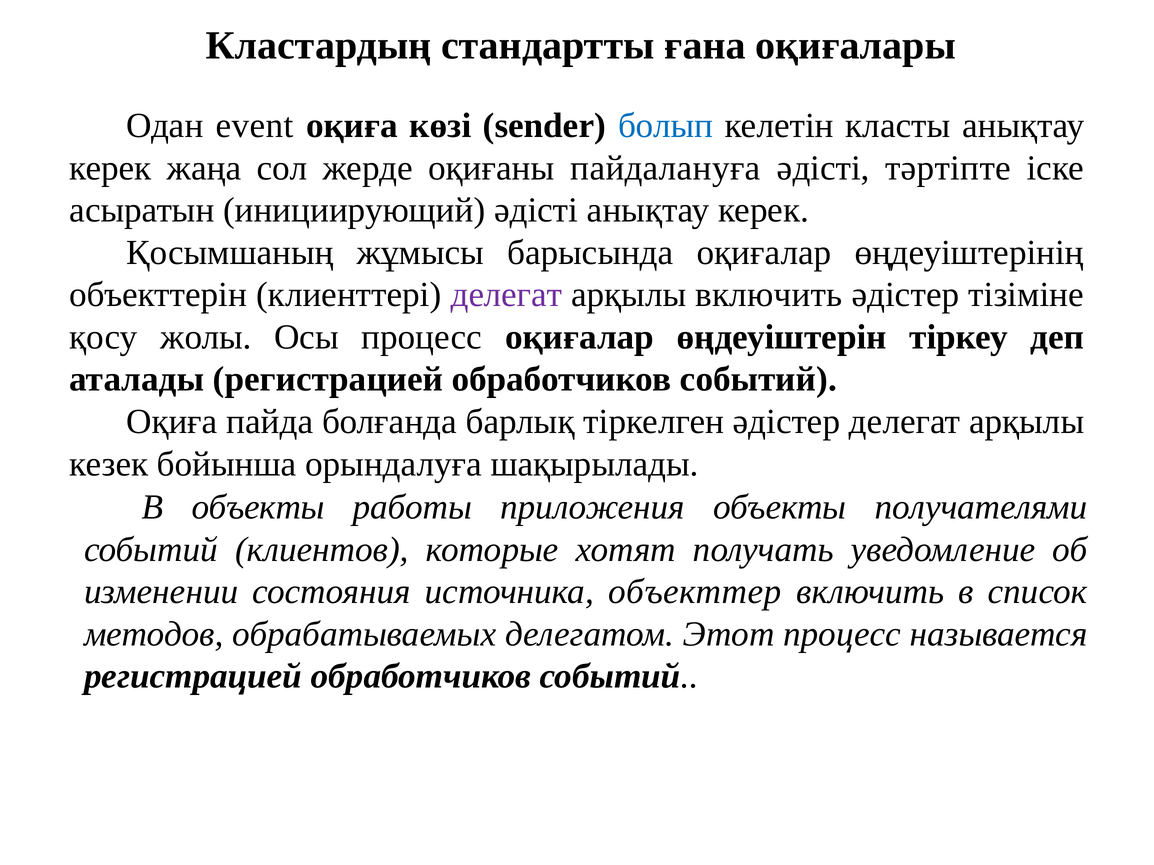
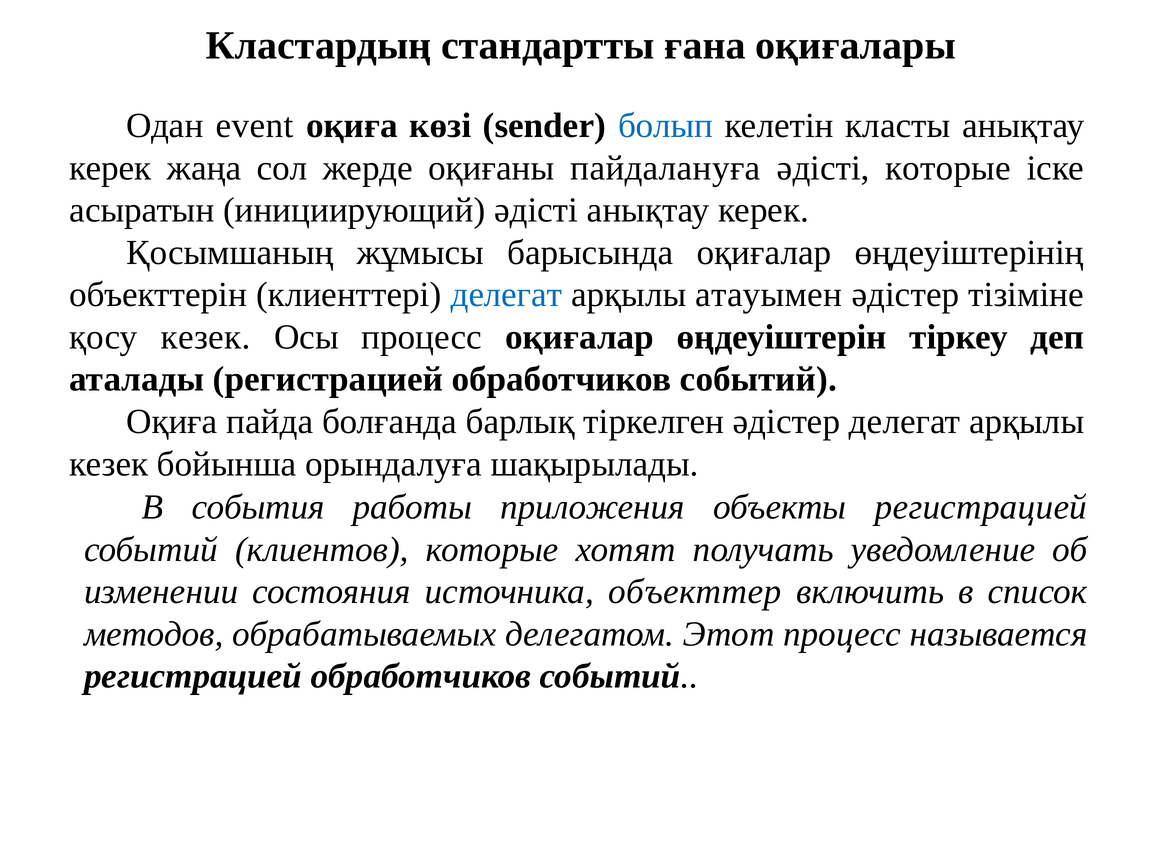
әдісті тәртіпте: тәртіпте -> которые (948, 168)
делегат colour: purple -> blue (506, 295)
арқылы включить: включить -> атауымен (769, 295)
қосу жолы: жолы -> кезек (206, 337)
В объекты: объекты -> события (258, 507)
объекты получателями: получателями -> регистрацией (981, 507)
